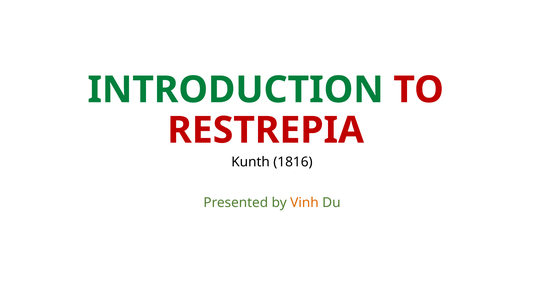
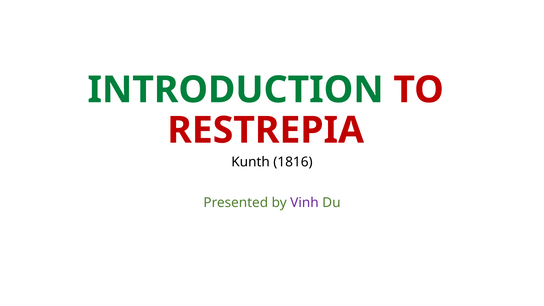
Vinh colour: orange -> purple (304, 203)
